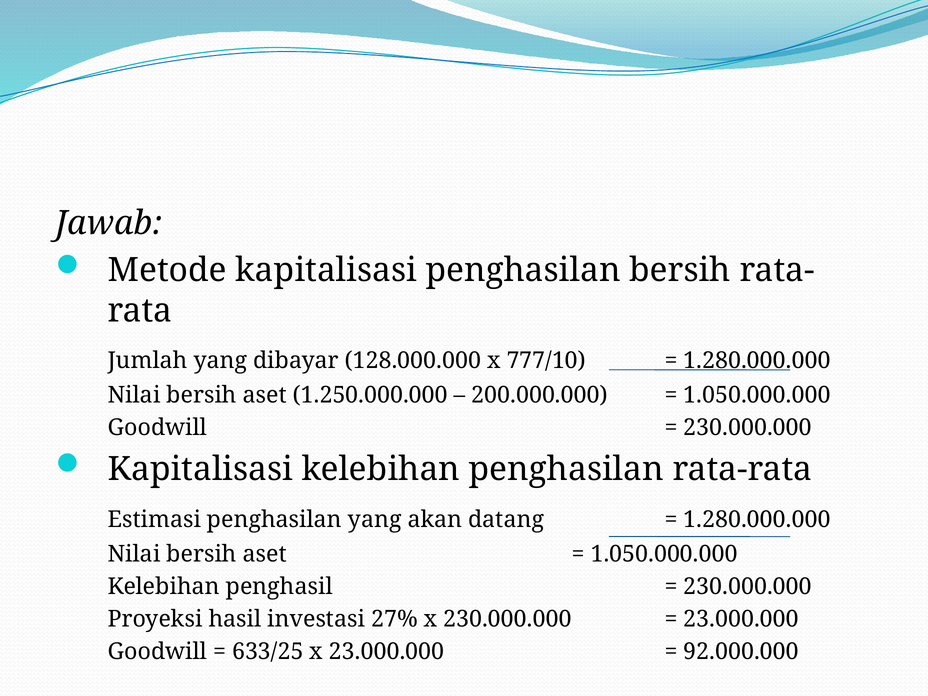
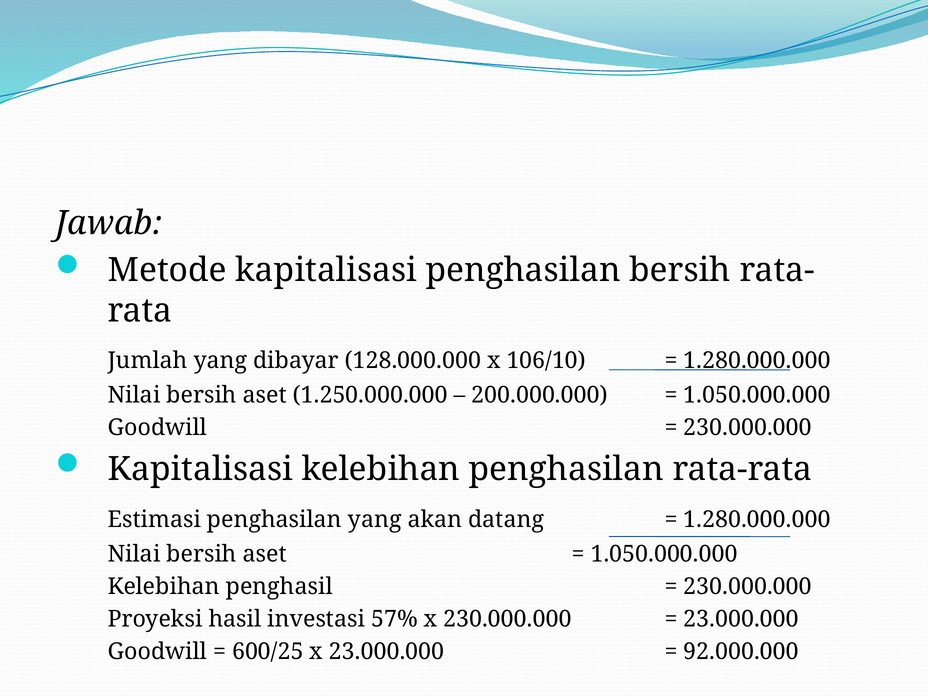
777/10: 777/10 -> 106/10 (546, 361)
27%: 27% -> 57% (394, 619)
633/25: 633/25 -> 600/25 (268, 651)
